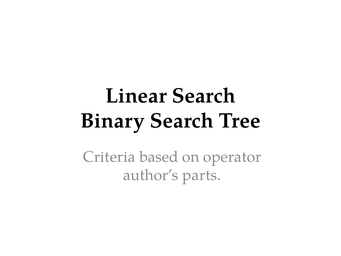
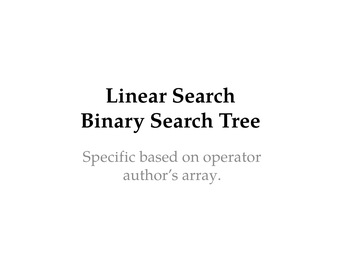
Criteria: Criteria -> Specific (109, 157)
parts: parts -> array (202, 175)
